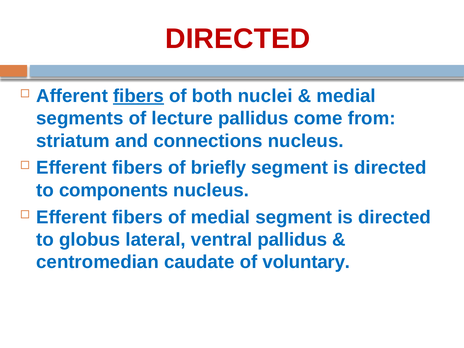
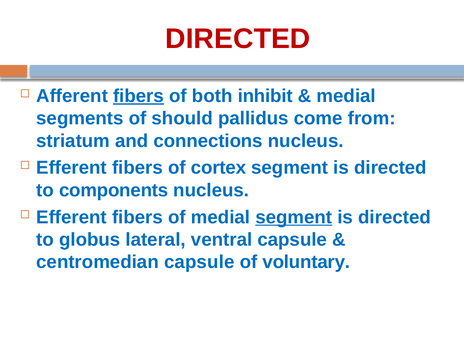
nuclei: nuclei -> inhibit (265, 96)
lecture: lecture -> should (182, 118)
briefly: briefly -> cortex (219, 168)
segment underline: none -> present (294, 217)
ventral pallidus: pallidus -> capsule (292, 240)
centromedian caudate: caudate -> capsule (199, 262)
